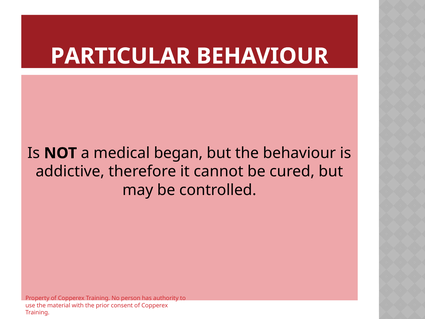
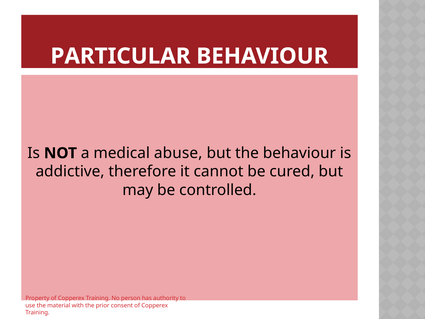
began: began -> abuse (178, 153)
